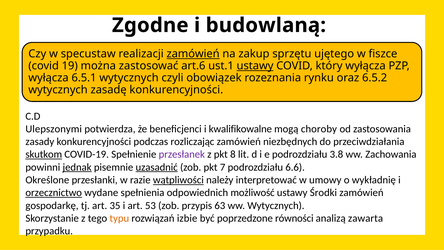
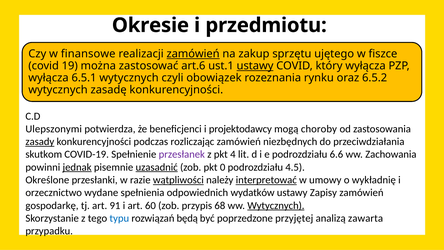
Zgodne: Zgodne -> Okresie (150, 25)
budowlaną: budowlaną -> przedmiotu (266, 25)
specustaw: specustaw -> finansowe (88, 54)
kwalifikowalne: kwalifikowalne -> projektodawcy (240, 129)
zasady underline: none -> present (40, 142)
skutkom underline: present -> none (44, 154)
8: 8 -> 4 (233, 154)
3.8: 3.8 -> 6.6 (336, 154)
7: 7 -> 0 (223, 167)
6.6: 6.6 -> 4.5 (295, 167)
interpretować underline: none -> present (266, 180)
orzecznictwo underline: present -> none (54, 193)
możliwość: możliwość -> wydatków (253, 193)
Środki: Środki -> Zapisy (323, 193)
35: 35 -> 91 (115, 205)
53: 53 -> 60 (150, 205)
63: 63 -> 68 (220, 205)
Wytycznych underline: none -> present (276, 205)
typu colour: orange -> blue (119, 218)
izbie: izbie -> będą (187, 218)
równości: równości -> przyjętej (294, 218)
